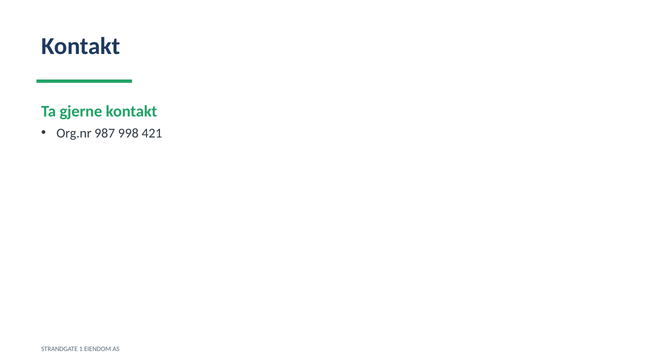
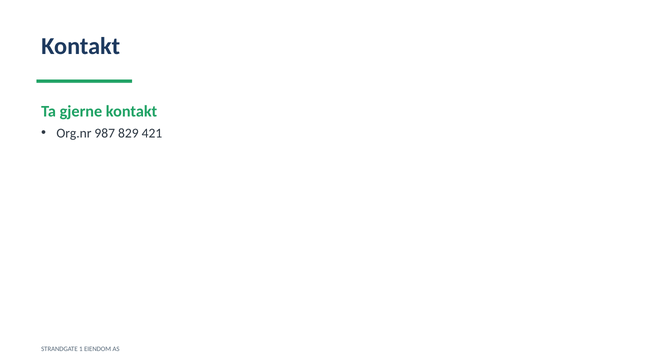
998: 998 -> 829 (128, 133)
